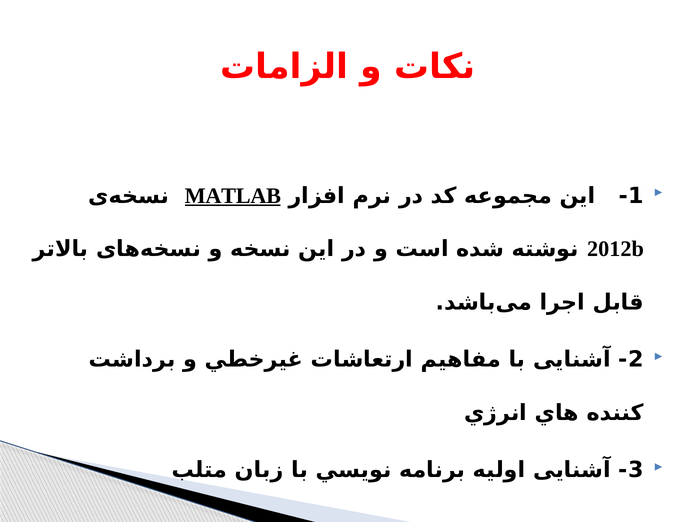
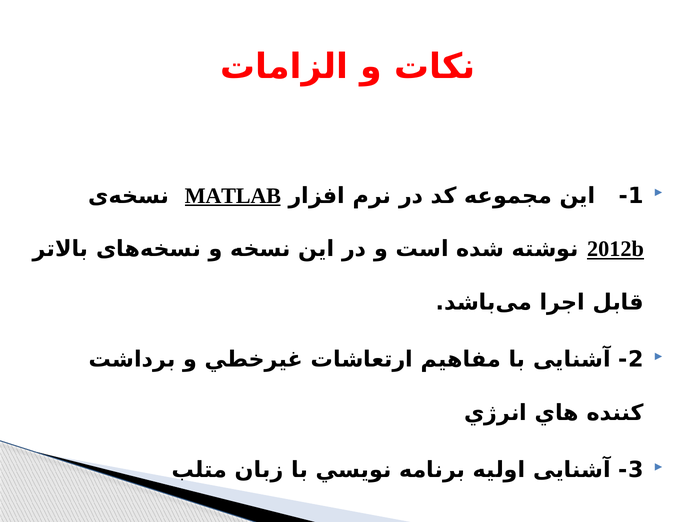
2012b underline: none -> present (615, 249)
